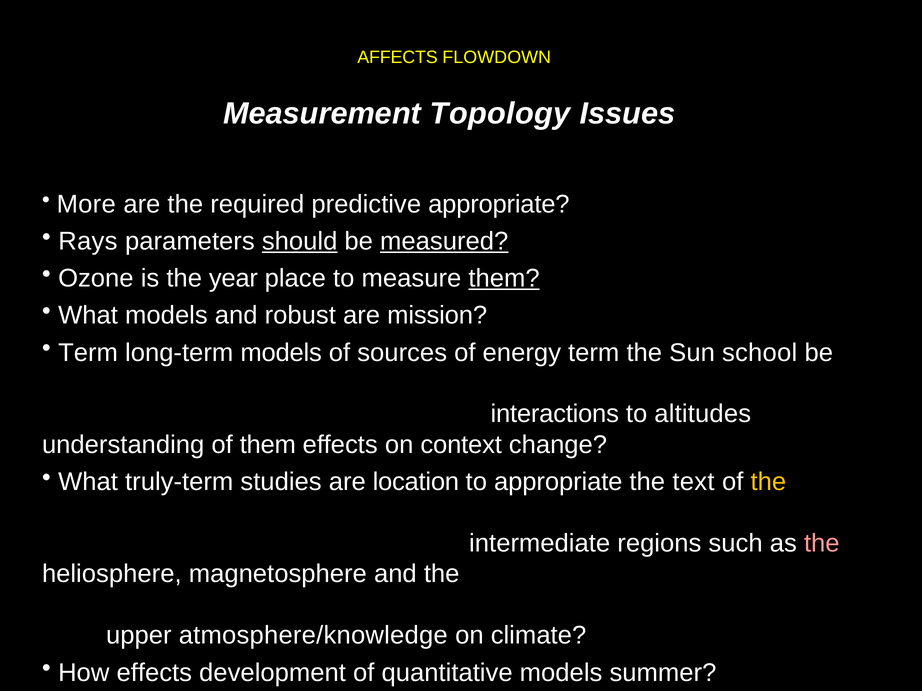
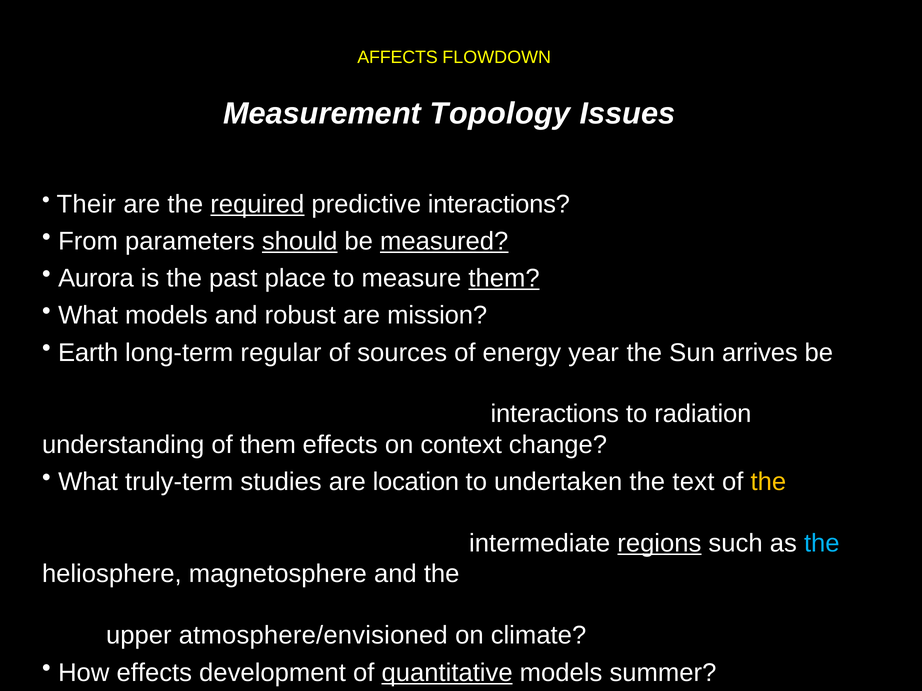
More: More -> Their (86, 204)
required underline: none -> present (257, 204)
predictive appropriate: appropriate -> interactions (499, 204)
Rays: Rays -> From (88, 241)
Ozone: Ozone -> Aurora (96, 279)
year: year -> past (233, 279)
Term: Term -> Earth (88, 353)
long-term models: models -> regular (281, 353)
energy term: term -> year (594, 353)
school: school -> arrives (760, 353)
altitudes: altitudes -> radiation (703, 414)
to appropriate: appropriate -> undertaken (558, 482)
regions underline: none -> present (659, 544)
the colour: pink -> light blue (822, 544)
atmosphere/knowledge: atmosphere/knowledge -> atmosphere/envisioned (313, 636)
quantitative underline: none -> present (447, 673)
